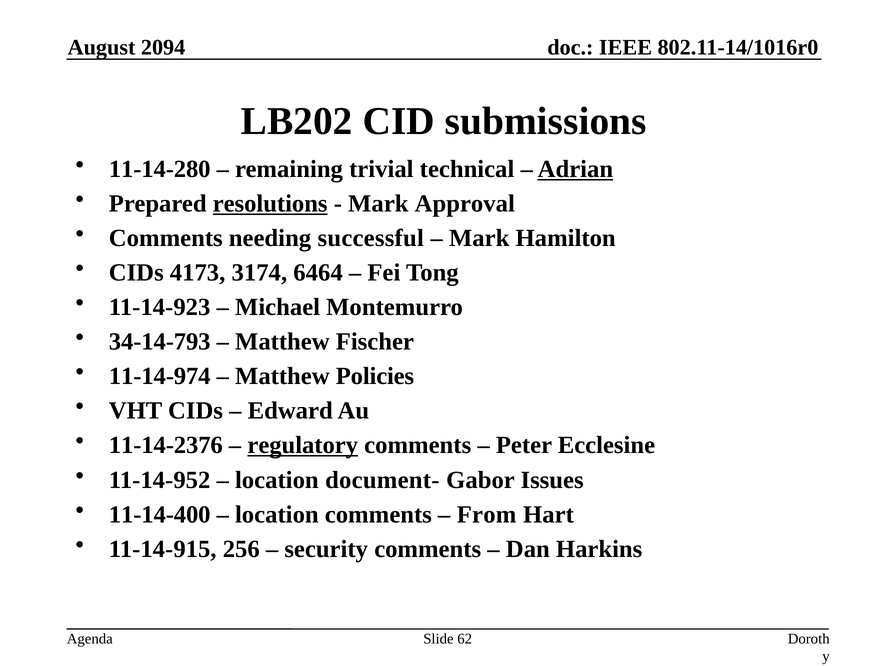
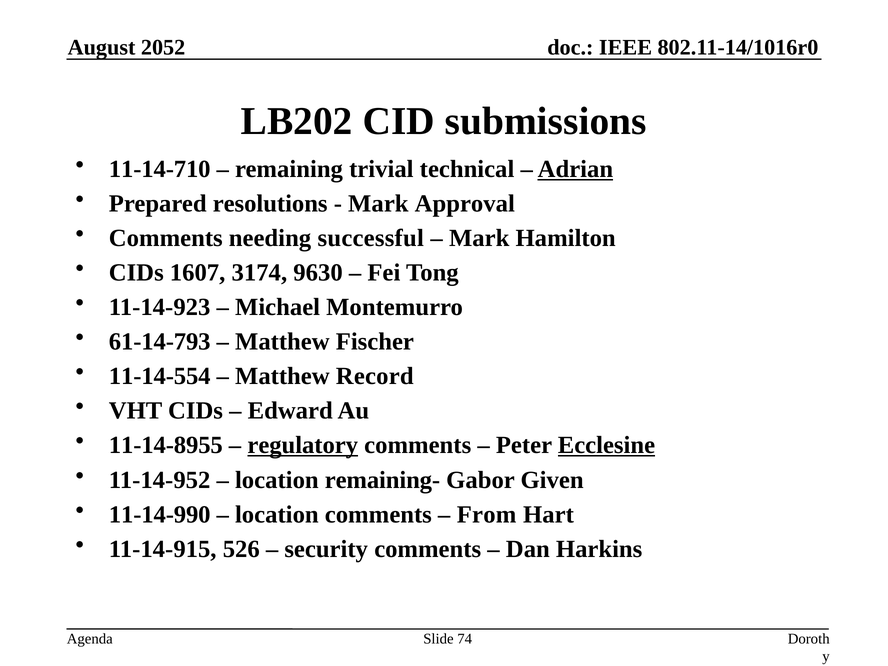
2094: 2094 -> 2052 (163, 47)
11-14-280: 11-14-280 -> 11-14-710 (160, 169)
resolutions underline: present -> none (270, 204)
4173: 4173 -> 1607 (198, 273)
6464: 6464 -> 9630 (318, 273)
34-14-793: 34-14-793 -> 61-14-793 (160, 342)
11-14-974: 11-14-974 -> 11-14-554 (160, 376)
Policies: Policies -> Record (375, 376)
11-14-2376: 11-14-2376 -> 11-14-8955 (166, 445)
Ecclesine underline: none -> present (606, 445)
document-: document- -> remaining- (383, 480)
Issues: Issues -> Given (552, 480)
11-14-400: 11-14-400 -> 11-14-990 (160, 514)
256: 256 -> 526 (241, 549)
62: 62 -> 74 (465, 639)
